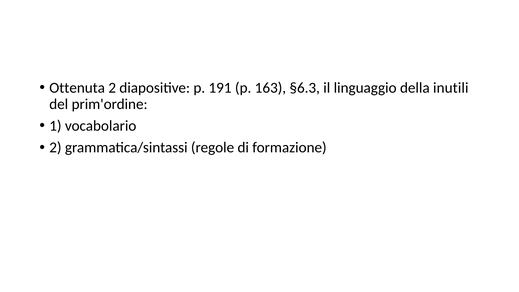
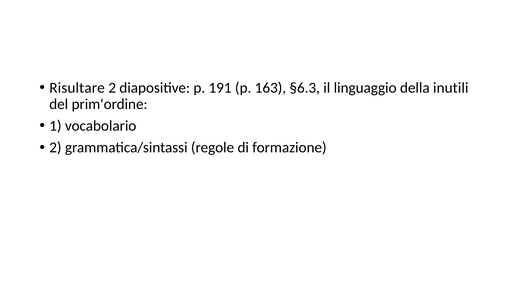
Ottenuta: Ottenuta -> Risultare (77, 88)
